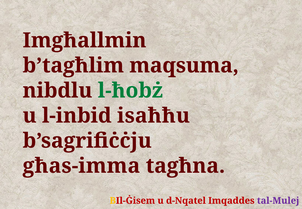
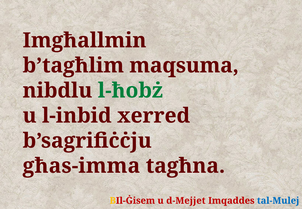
isaħħu: isaħħu -> xerred (154, 116)
d-Nqatel: d-Nqatel -> d-Mejjet (186, 201)
tal-Mulej colour: purple -> blue (278, 201)
